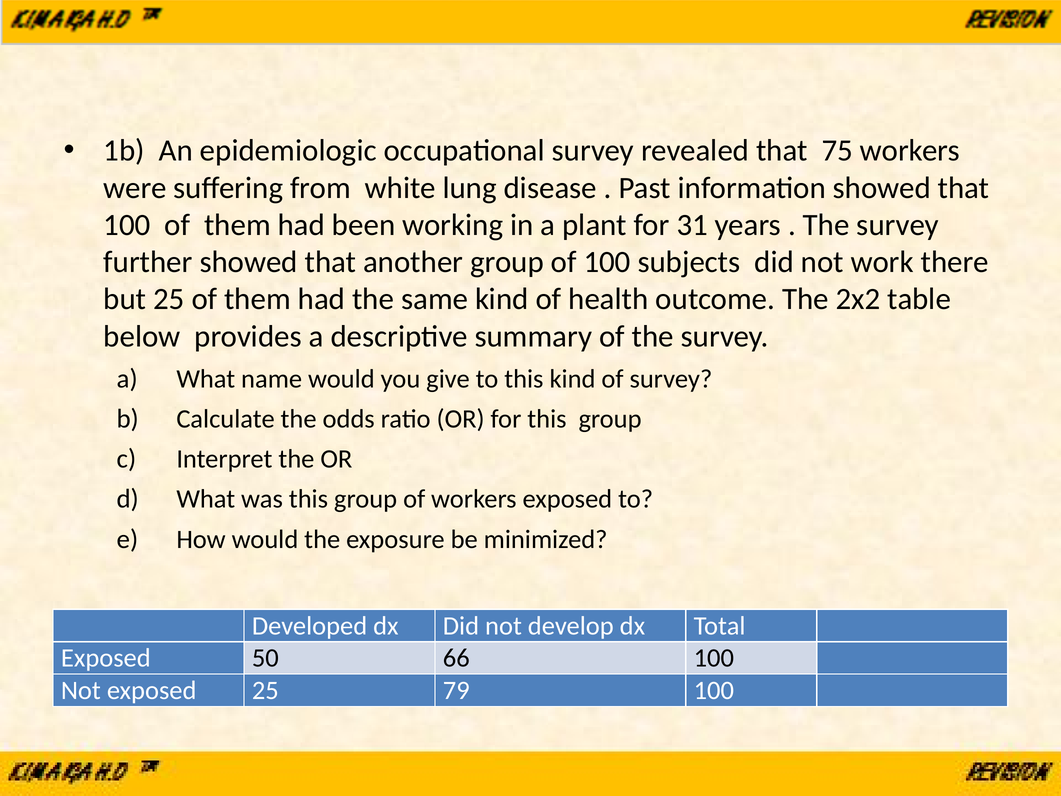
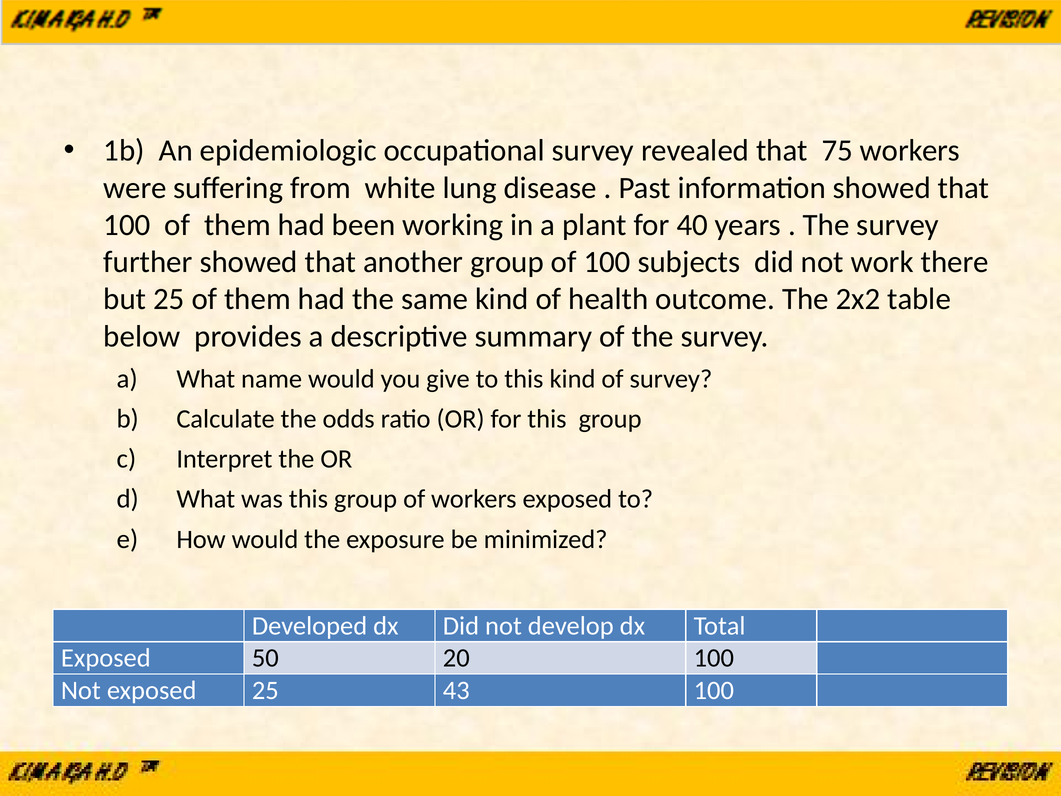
31: 31 -> 40 (692, 225)
66: 66 -> 20 (456, 658)
79: 79 -> 43 (456, 690)
